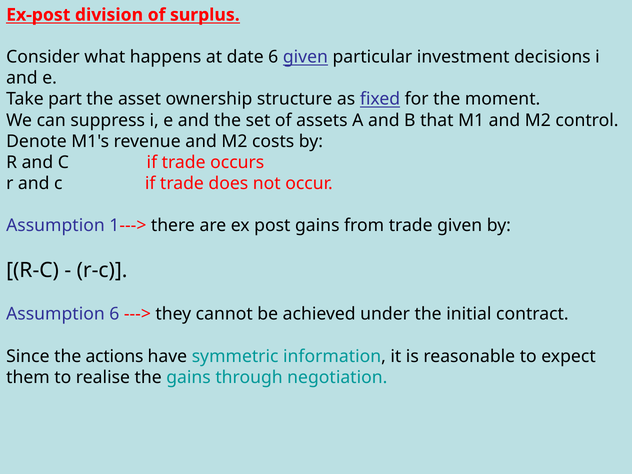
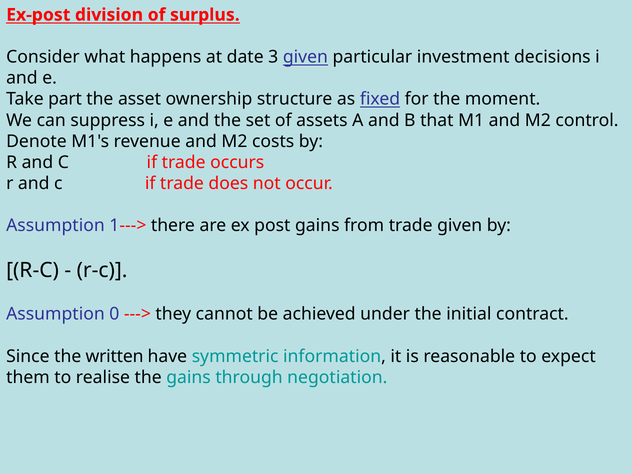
date 6: 6 -> 3 (273, 57)
Assumption 6: 6 -> 0 (114, 314)
actions: actions -> written (115, 356)
